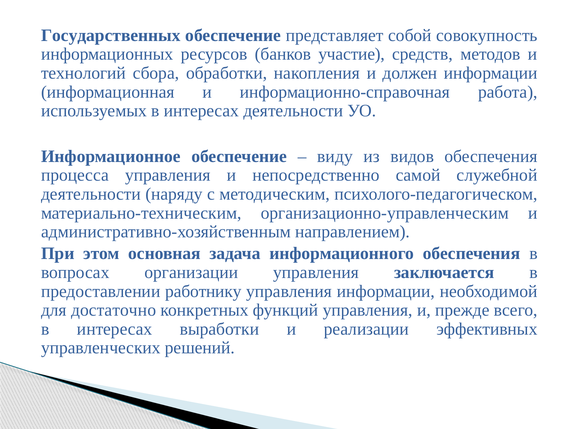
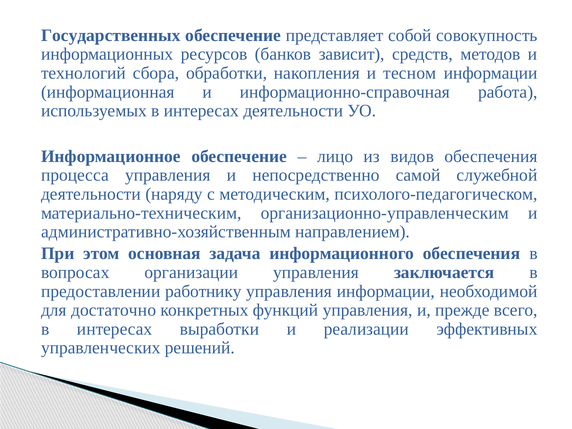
участие: участие -> зависит (352, 54)
должен: должен -> тесном (410, 73)
виду: виду -> лицо (335, 156)
